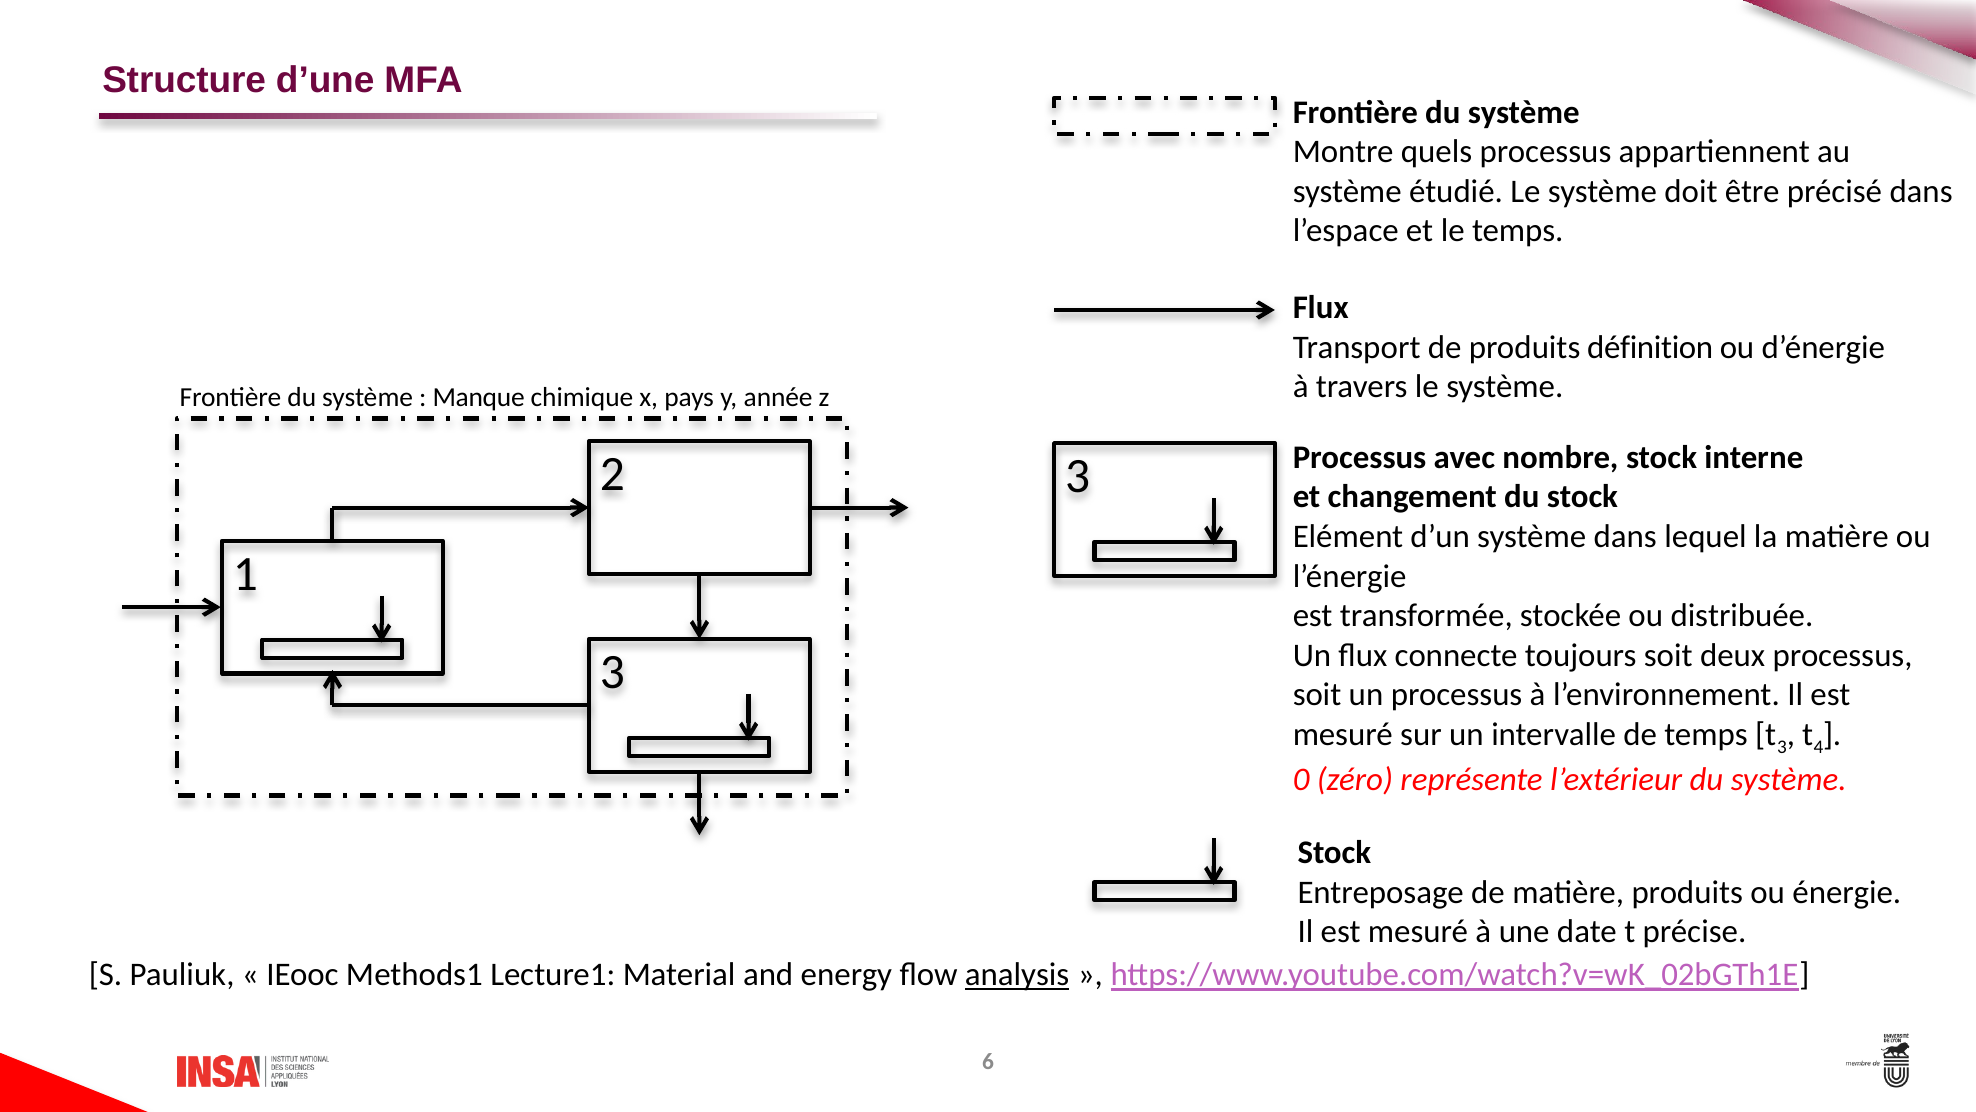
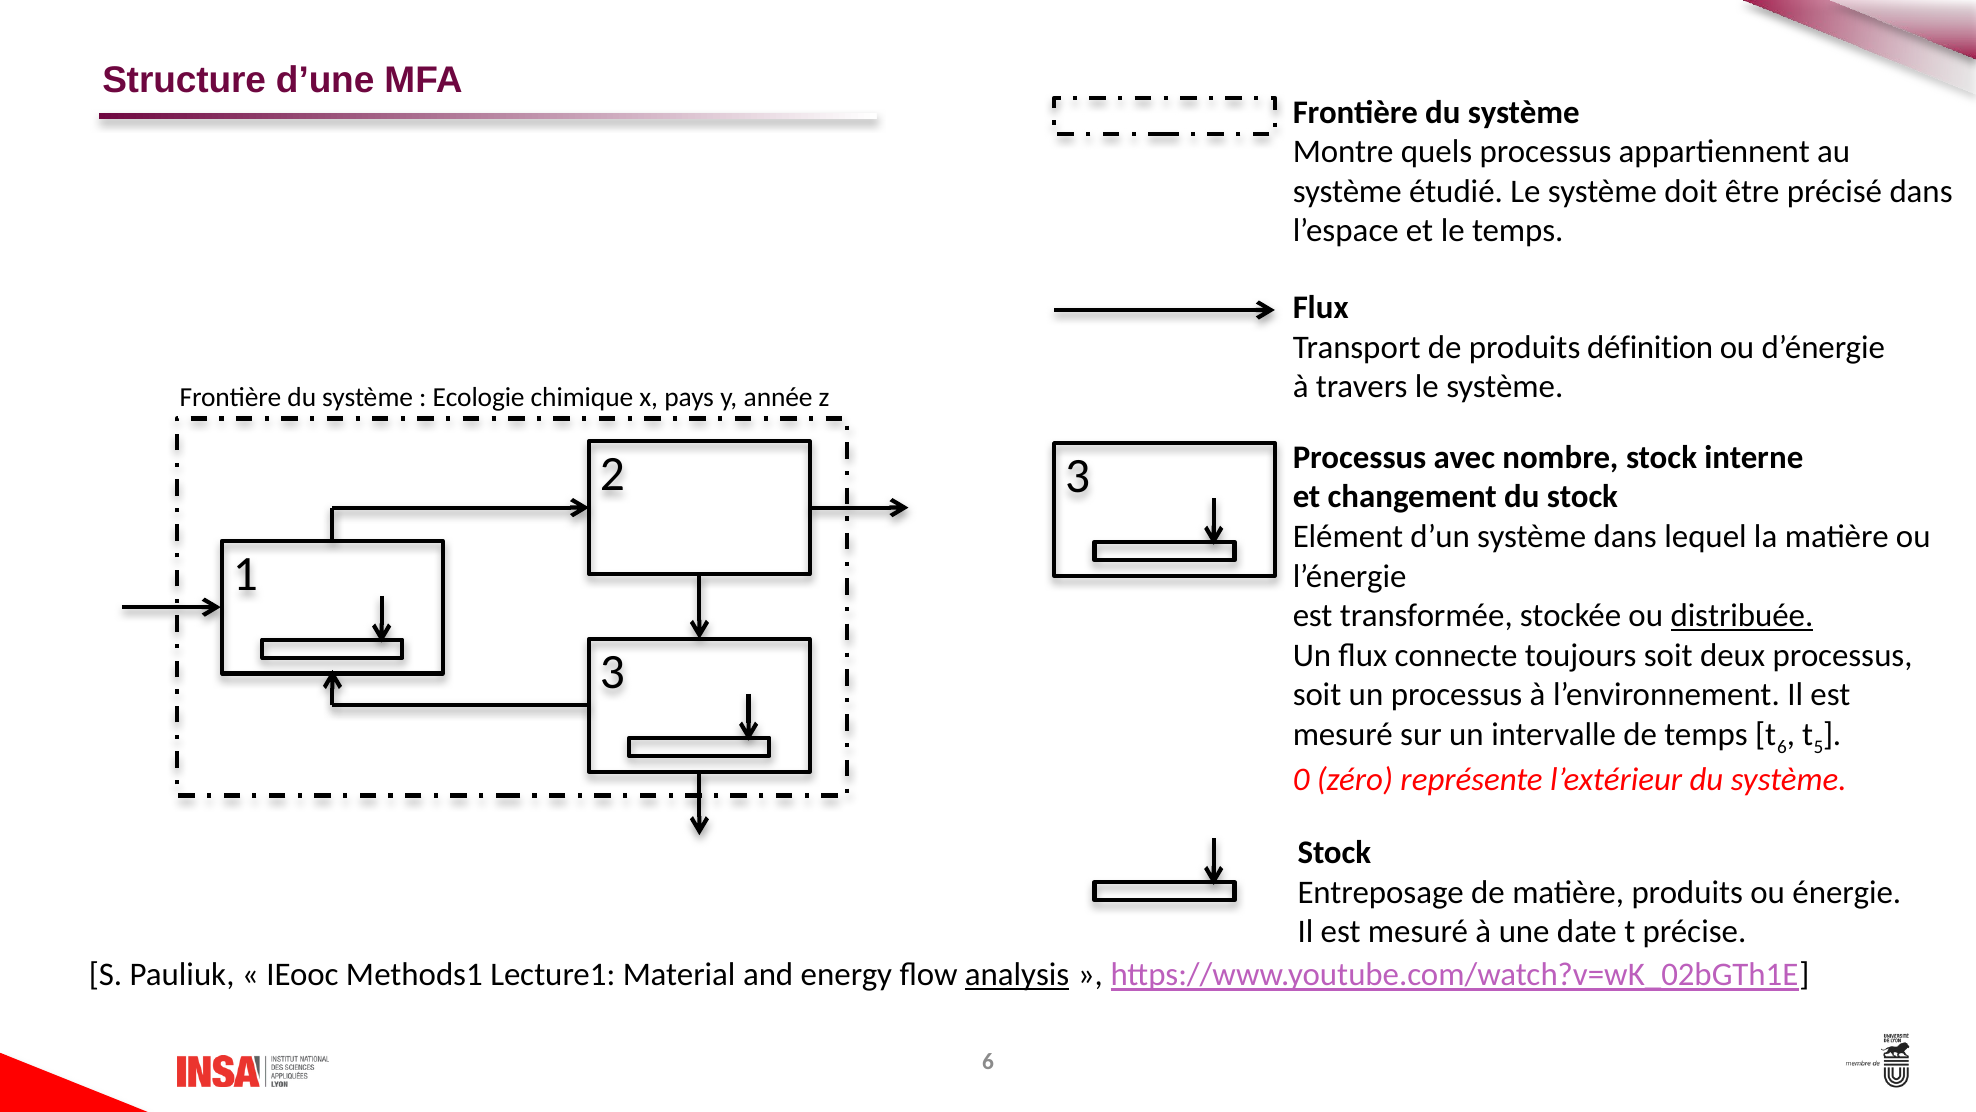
Manque: Manque -> Ecologie (479, 397)
distribuée underline: none -> present (1742, 615)
t 3: 3 -> 6 (1782, 747)
4: 4 -> 5 (1818, 747)
